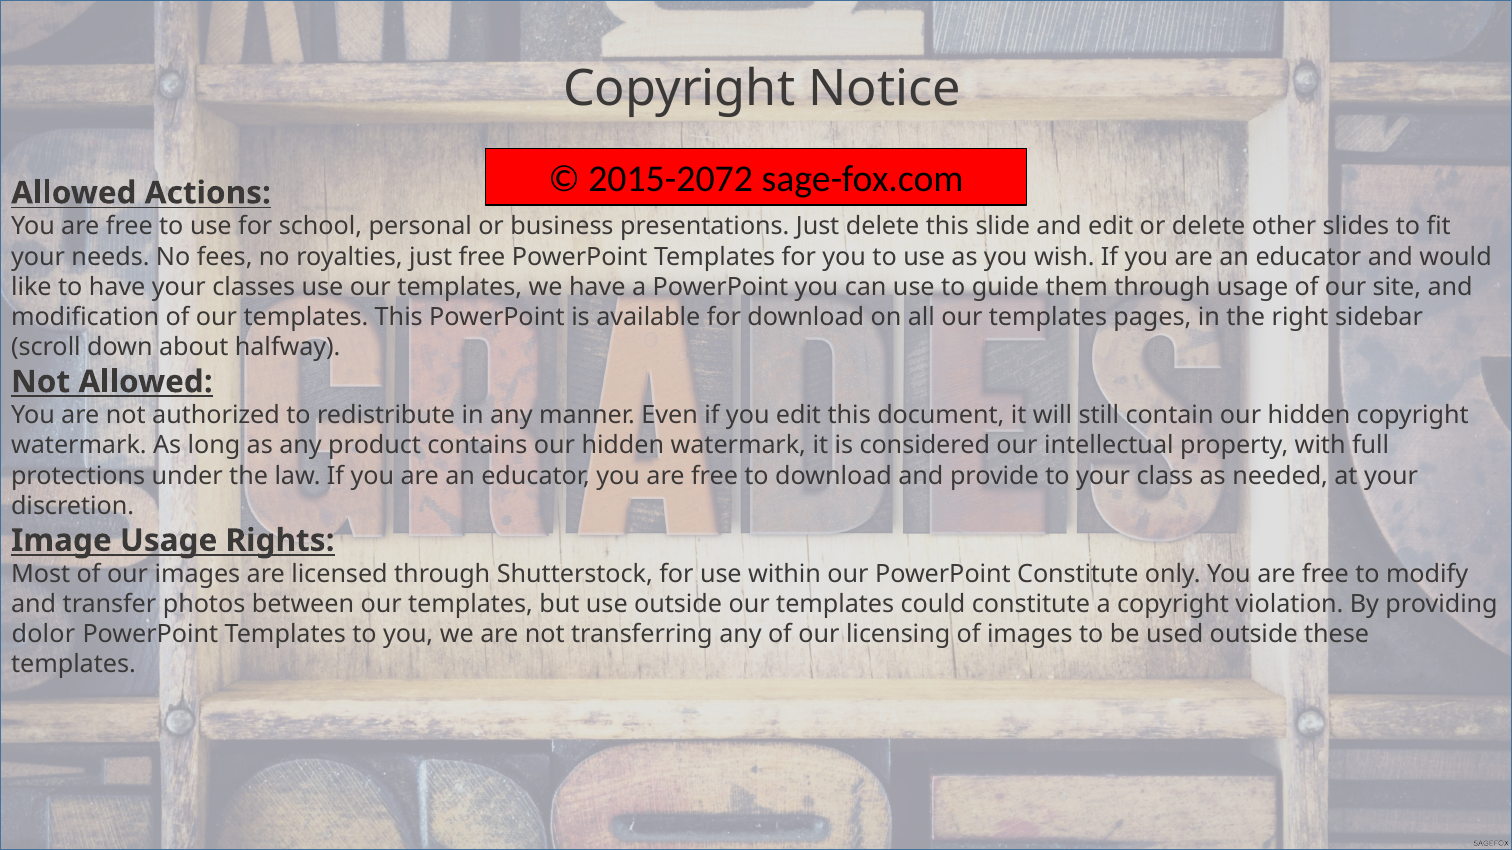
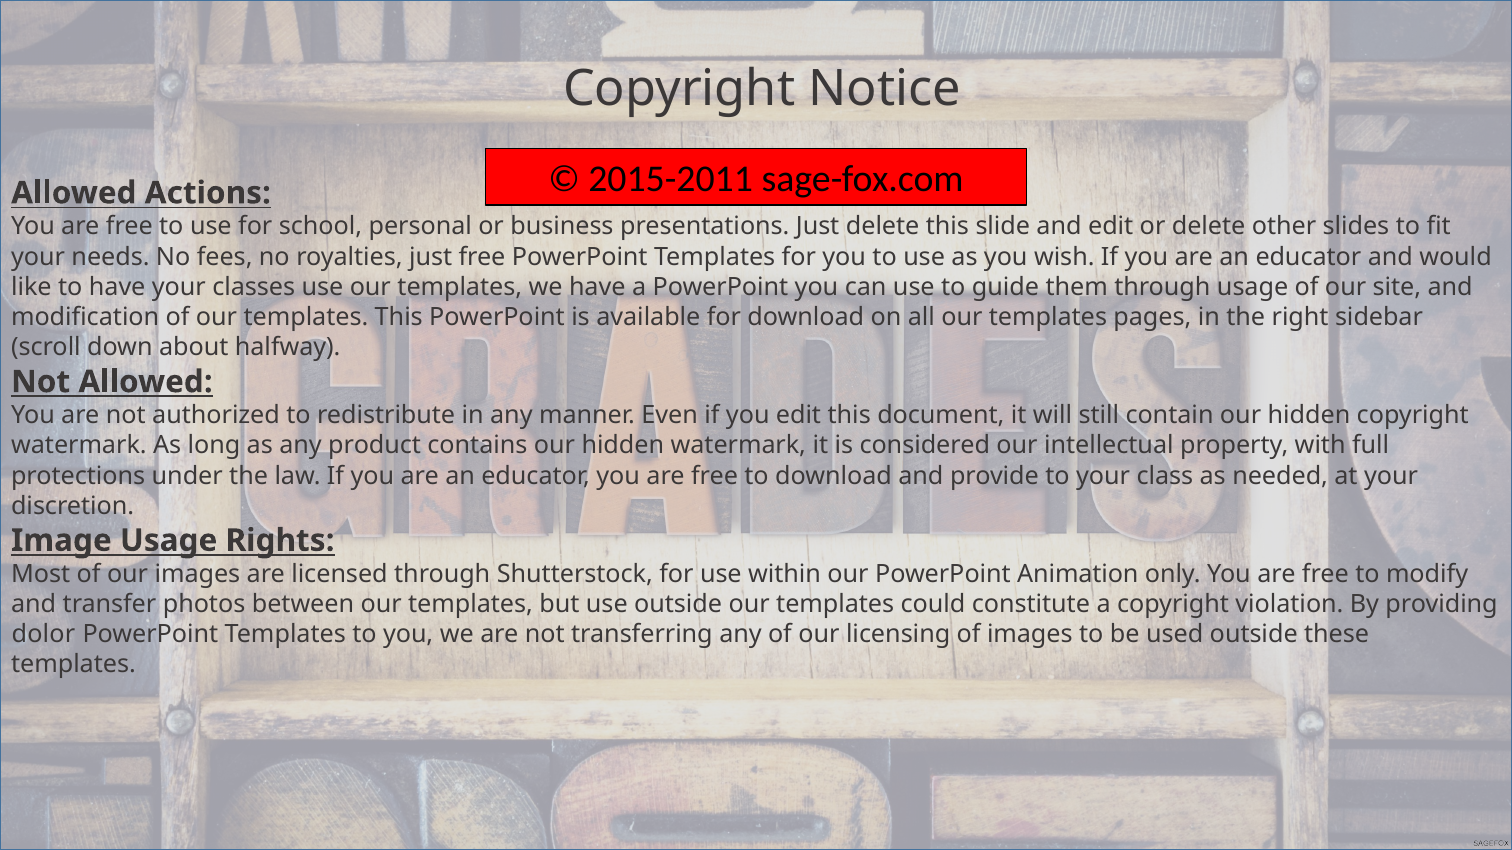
2015-2072: 2015-2072 -> 2015-2011 (671, 179)
PowerPoint Constitute: Constitute -> Animation (1078, 574)
